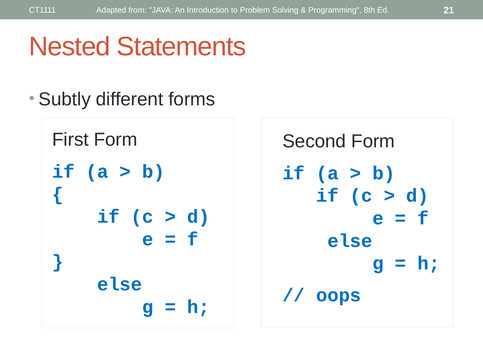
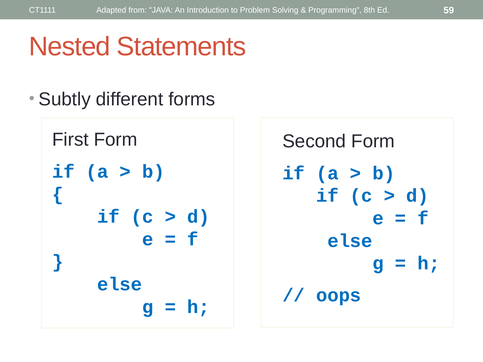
21: 21 -> 59 (449, 10)
